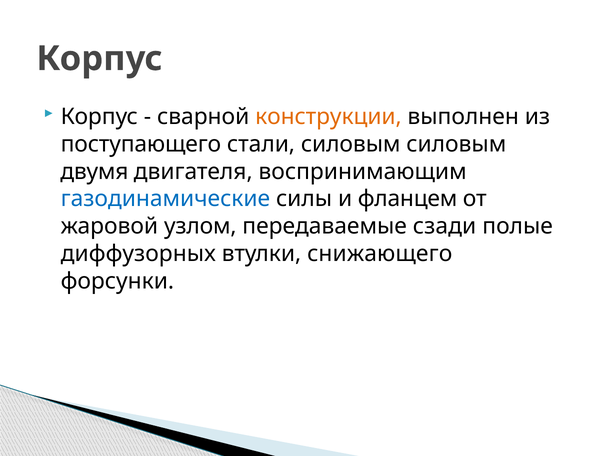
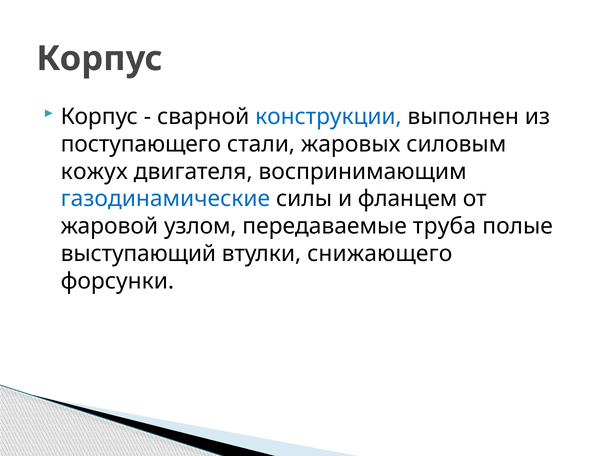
конструкции colour: orange -> blue (328, 117)
стали силовым: силовым -> жаровых (351, 144)
двумя: двумя -> кожух (94, 172)
сзади: сзади -> труба (445, 226)
диффузорных: диффузорных -> выступающий (138, 254)
